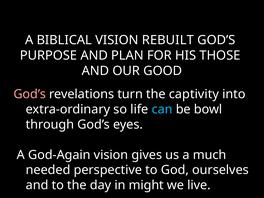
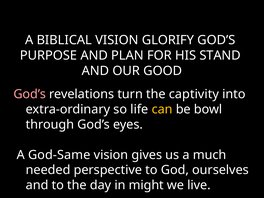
REBUILT: REBUILT -> GLORIFY (168, 40)
THOSE: THOSE -> STAND (220, 55)
can colour: light blue -> yellow (162, 109)
God-Again: God-Again -> God-Same (59, 155)
